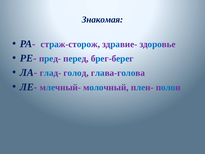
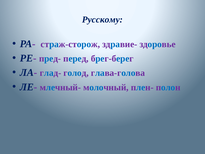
Знакомая: Знакомая -> Русскому (102, 20)
